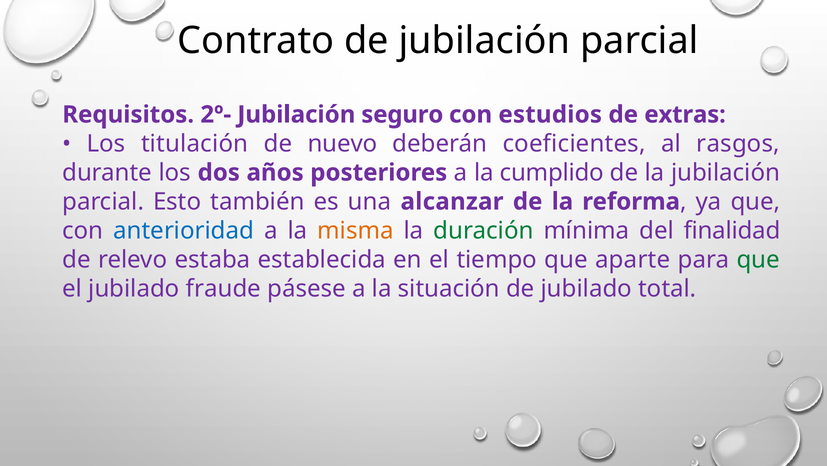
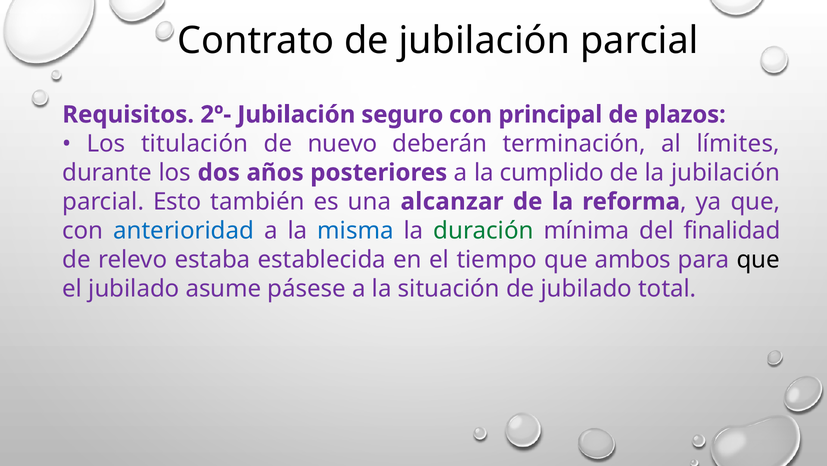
estudios: estudios -> principal (550, 114)
extras: extras -> plazos (685, 114)
coeficientes: coeficientes -> terminación (574, 143)
rasgos: rasgos -> límites (738, 143)
misma colour: orange -> blue (356, 230)
aparte: aparte -> ambos (633, 259)
que colour: green -> black (758, 259)
fraude: fraude -> asume (223, 288)
